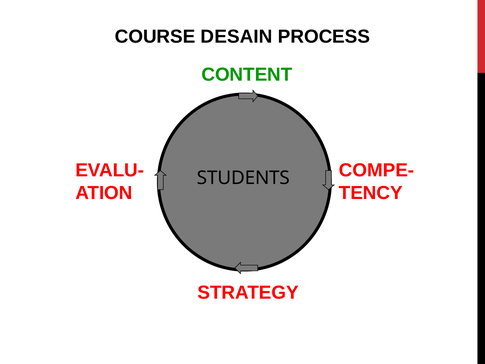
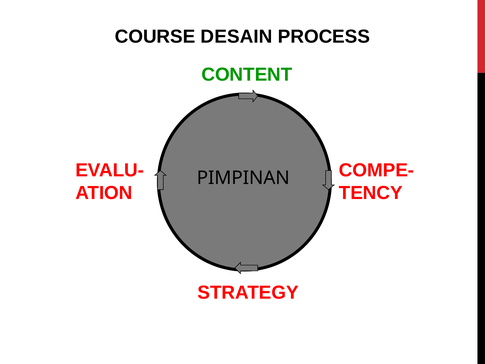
STUDENTS: STUDENTS -> PIMPINAN (243, 178)
